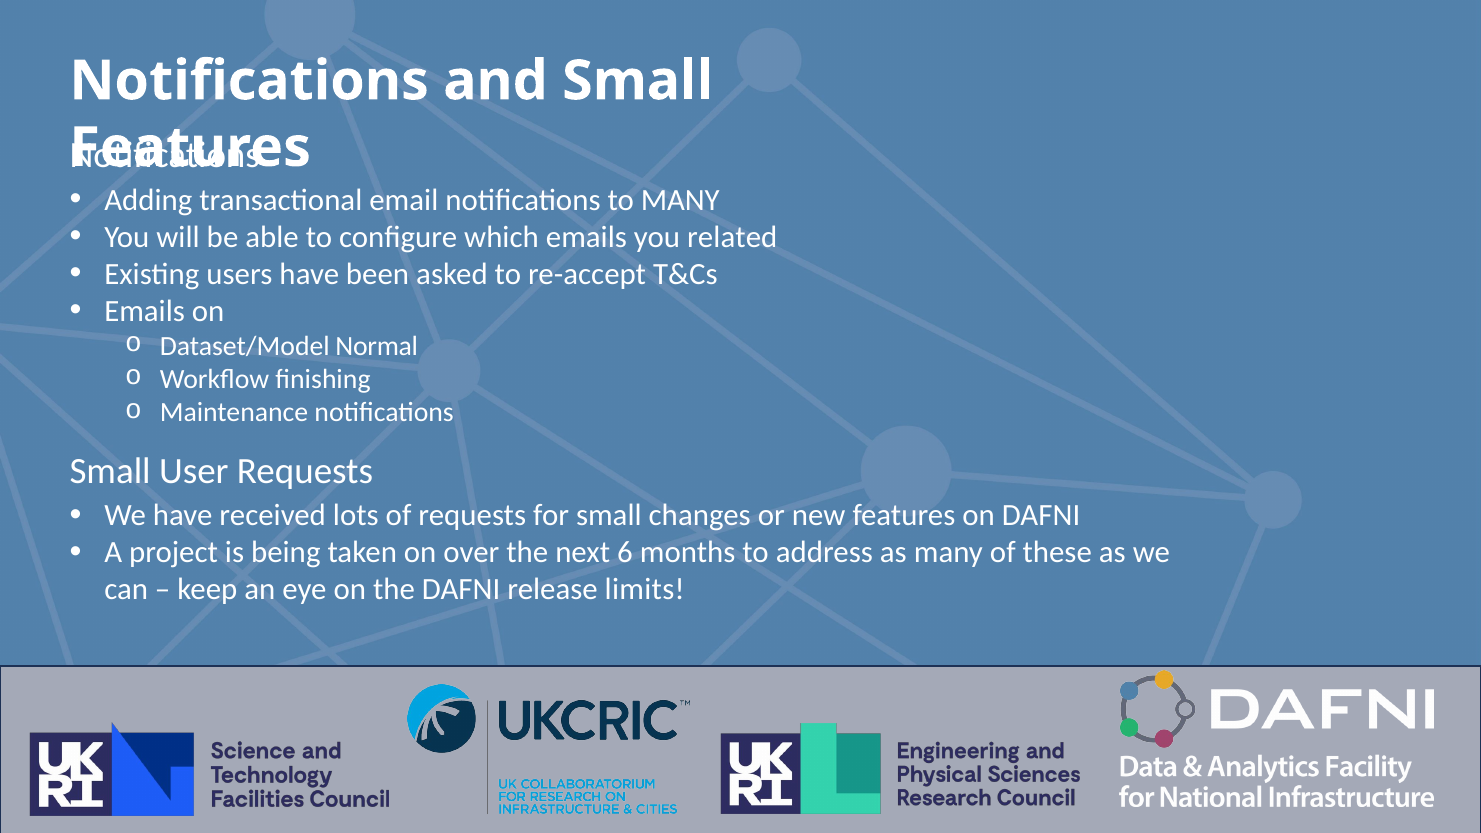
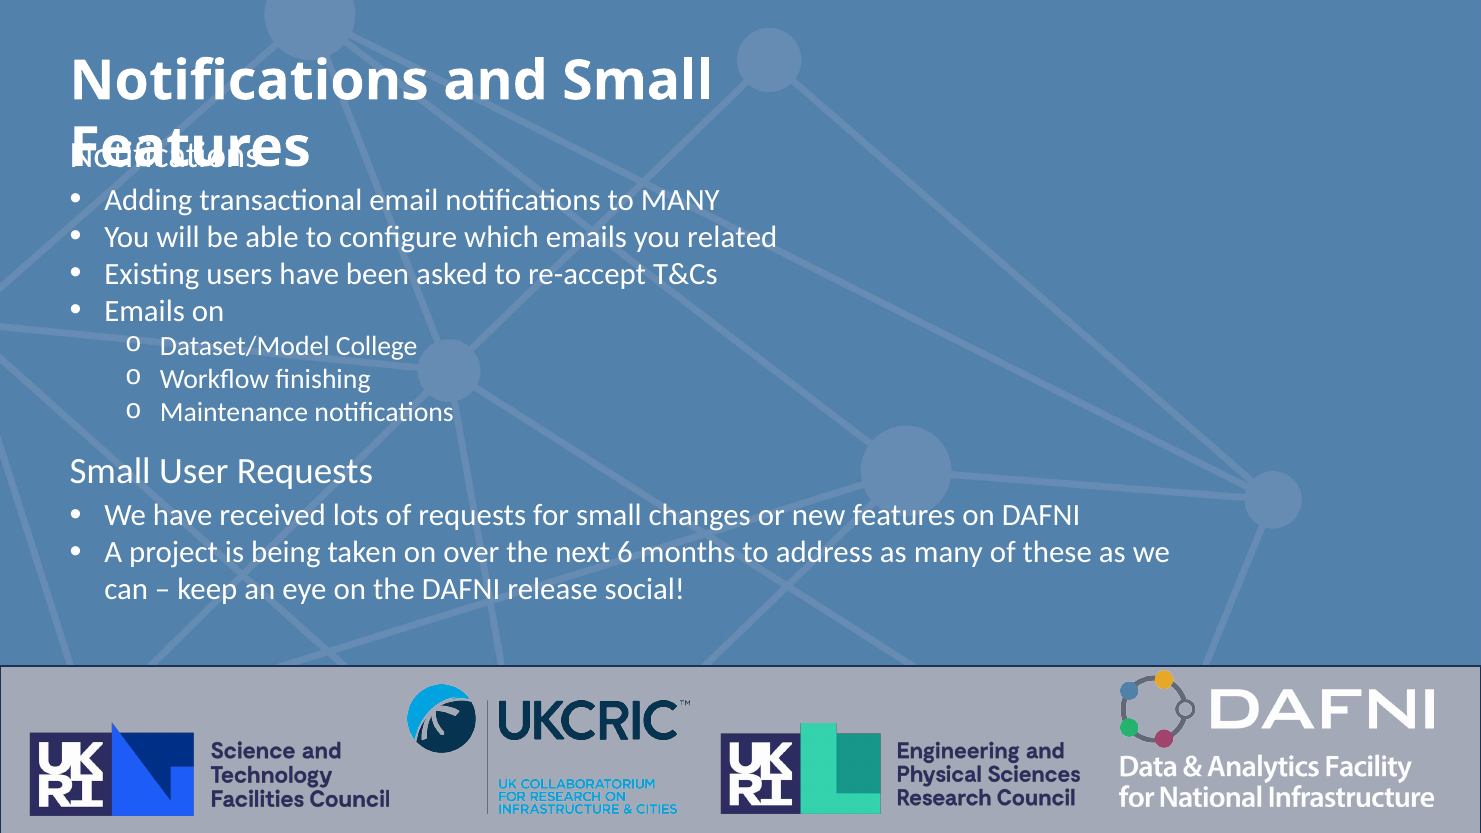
Normal: Normal -> College (377, 346)
limits: limits -> social (645, 590)
